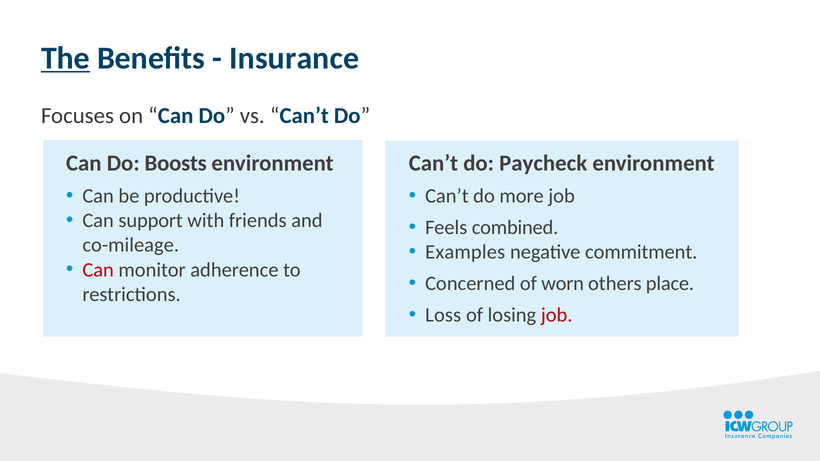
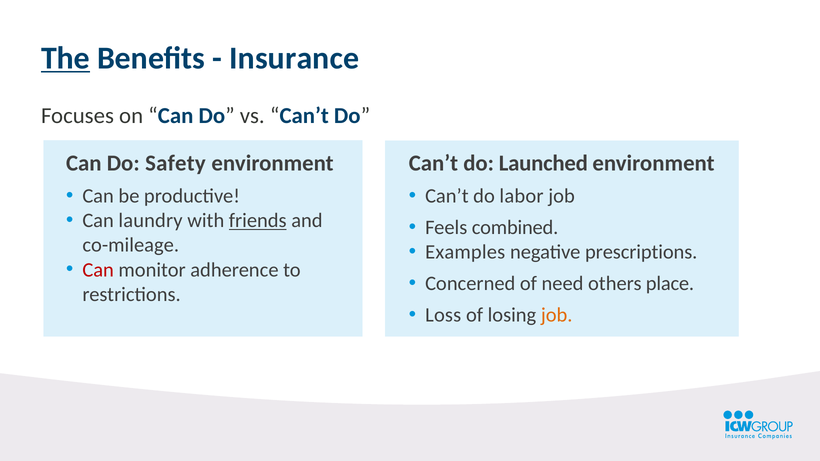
Boosts: Boosts -> Safety (175, 163)
Paycheck: Paycheck -> Launched (543, 163)
more: more -> labor (522, 196)
support: support -> laundry (151, 221)
friends underline: none -> present (258, 221)
commitment: commitment -> prescriptions (641, 252)
worn: worn -> need (563, 284)
job colour: red -> orange (557, 315)
